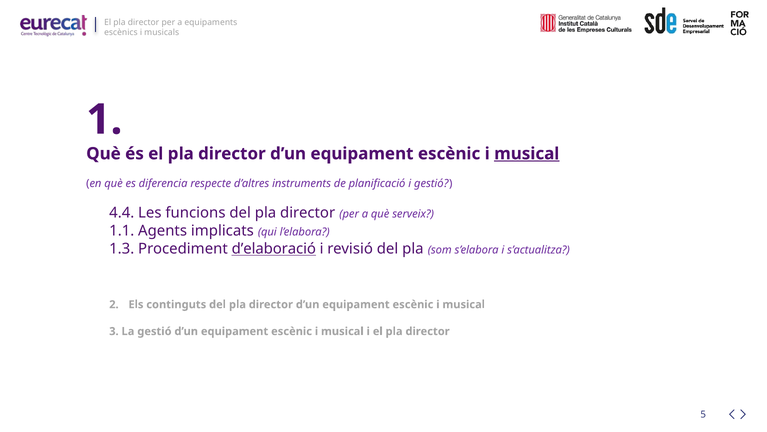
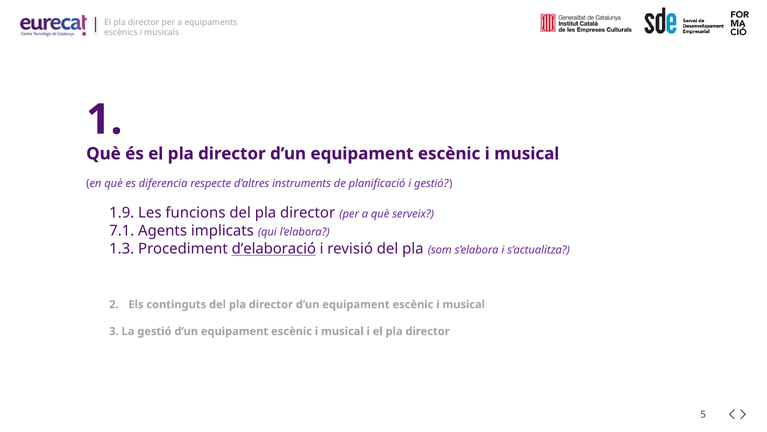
musical underline: present -> none (527, 153)
4.4: 4.4 -> 1.9 (122, 213)
1.1: 1.1 -> 7.1 (122, 231)
